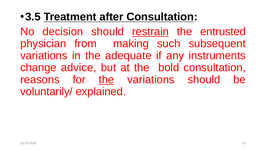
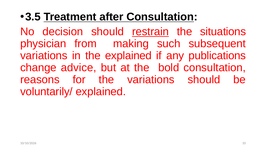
entrusted: entrusted -> situations (223, 32)
the adequate: adequate -> explained (128, 56)
instruments: instruments -> publications (217, 56)
the underline: present -> none (106, 80)
